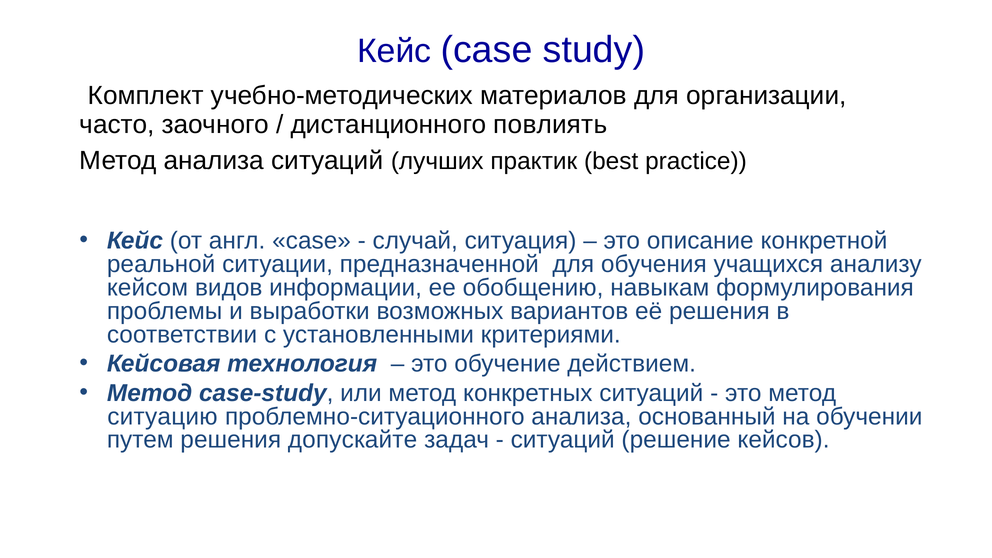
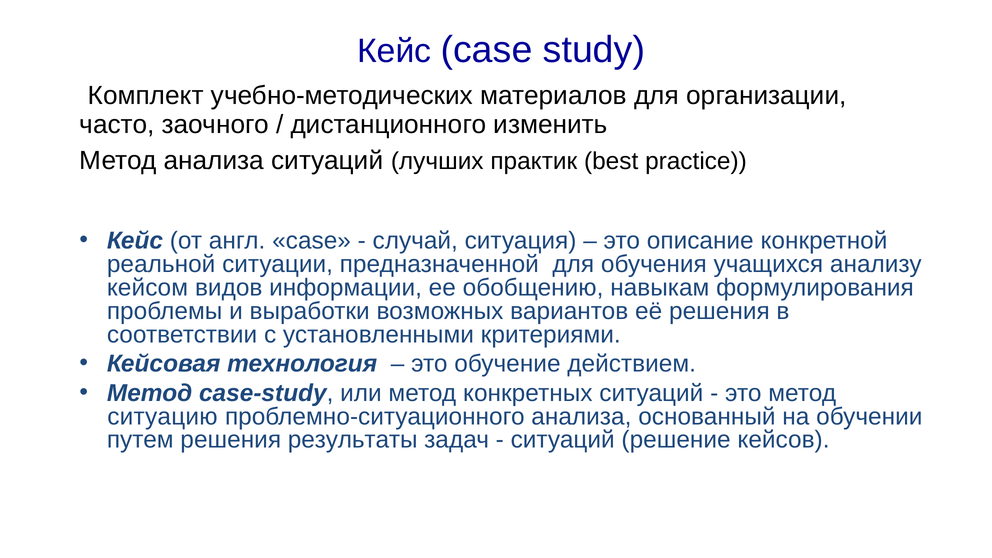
повлиять: повлиять -> изменить (550, 124)
допускайте: допускайте -> результаты (353, 440)
